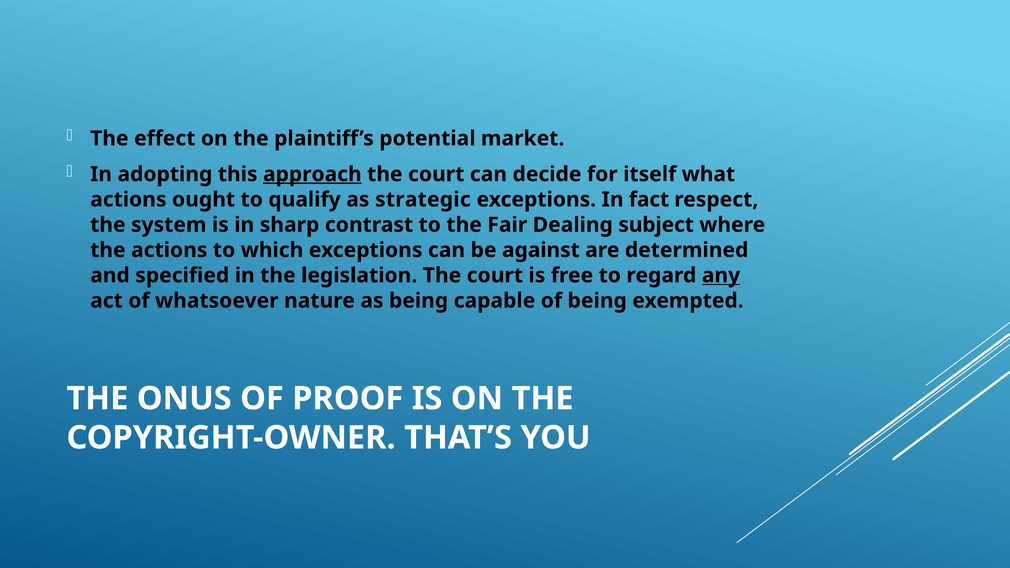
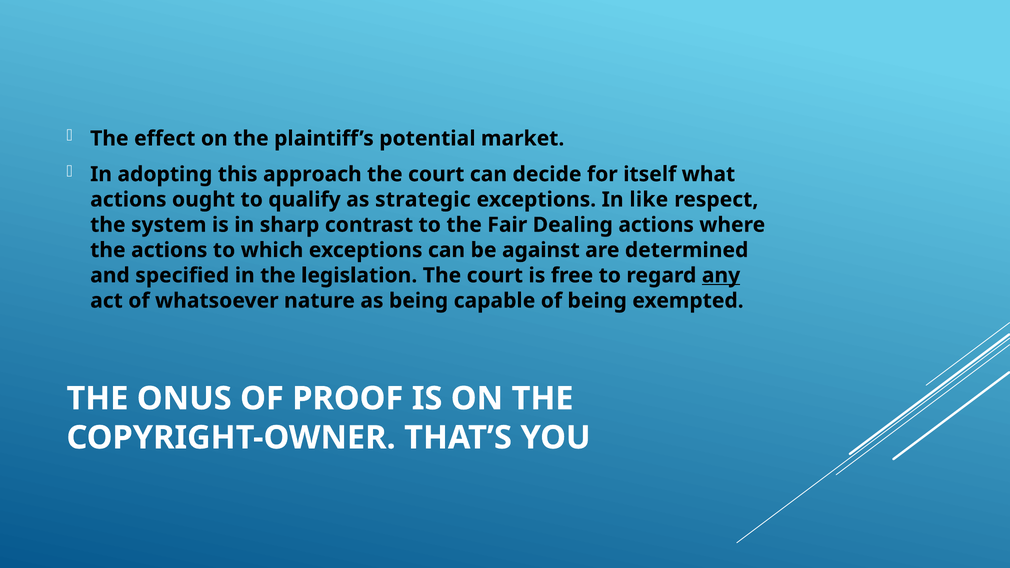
approach underline: present -> none (312, 174)
fact: fact -> like (649, 200)
Dealing subject: subject -> actions (656, 225)
